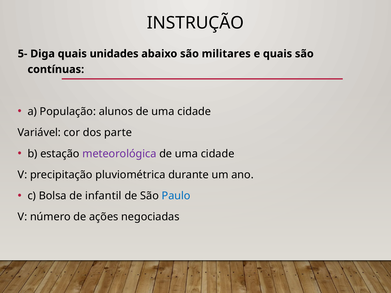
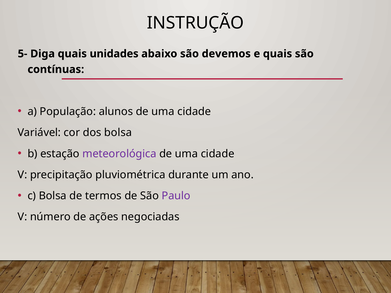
militares: militares -> devemos (226, 54)
dos parte: parte -> bolsa (118, 133)
infantil: infantil -> termos (103, 196)
Paulo colour: blue -> purple (176, 196)
